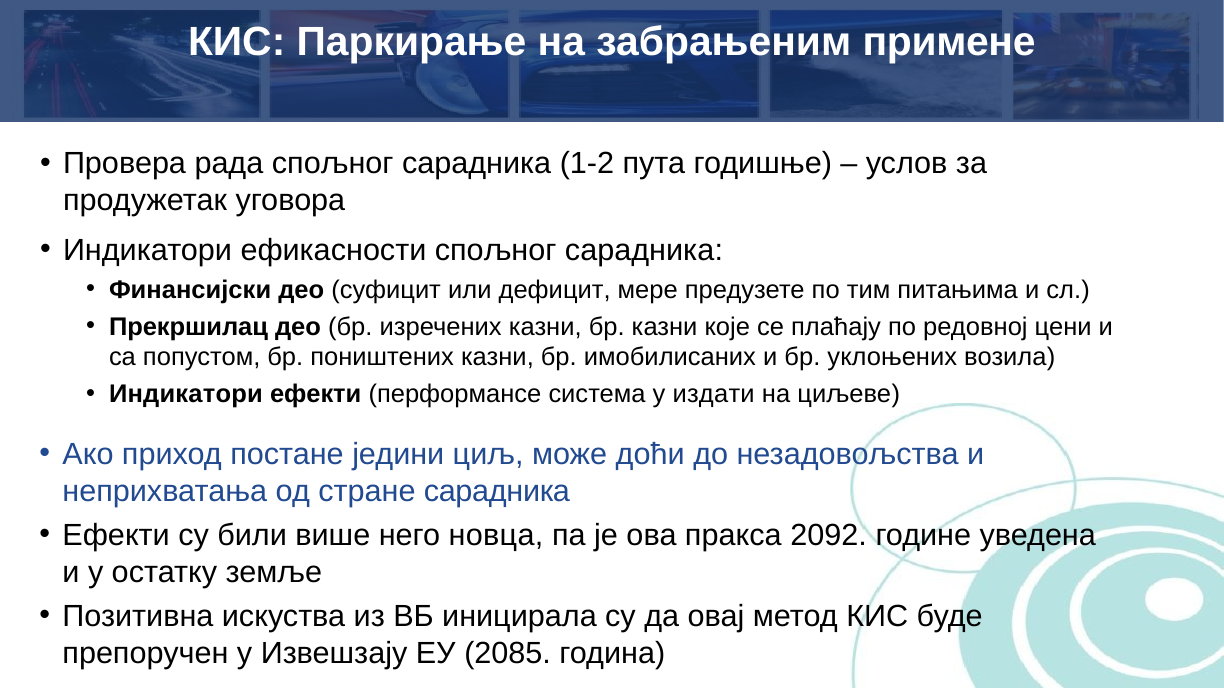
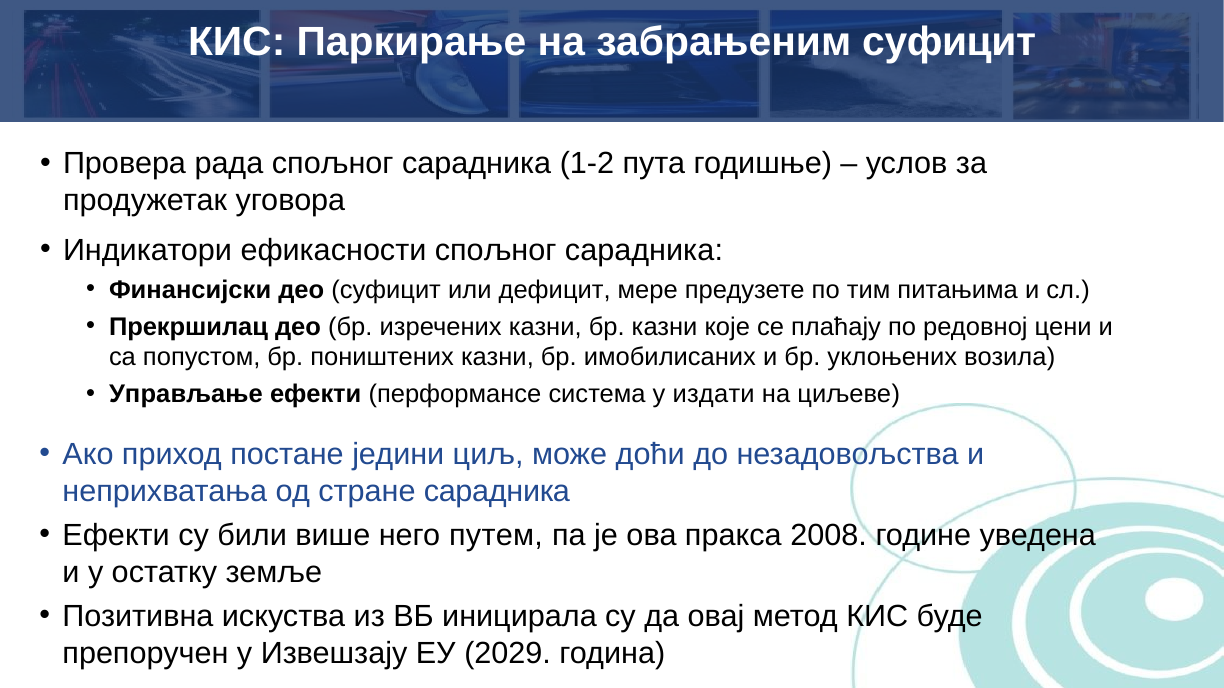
забрањеним примене: примене -> суфицит (949, 42)
Индикатори: Индикатори -> Управљање (186, 394)
новца: новца -> путем (496, 536)
2092: 2092 -> 2008 (829, 536)
2085: 2085 -> 2029 (508, 654)
